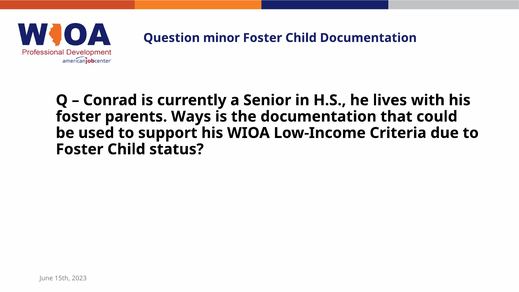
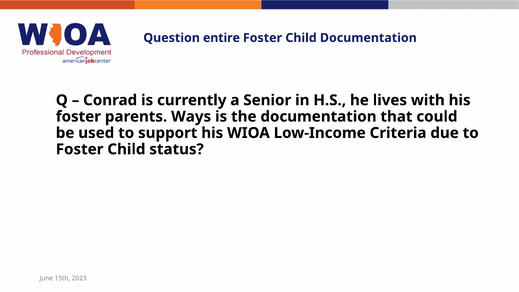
minor: minor -> entire (221, 38)
